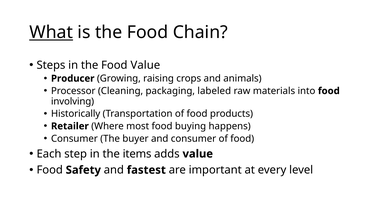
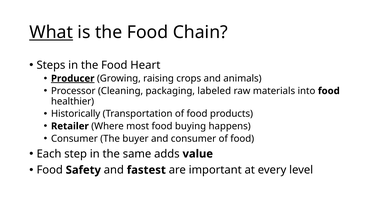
Food Value: Value -> Heart (145, 65)
Producer underline: none -> present (73, 78)
involving: involving -> healthier (73, 101)
items: items -> same (137, 154)
